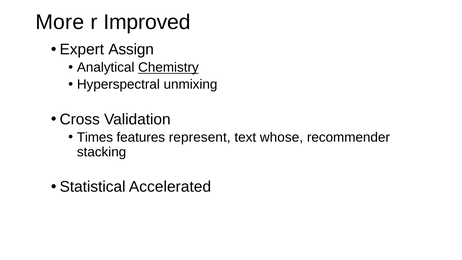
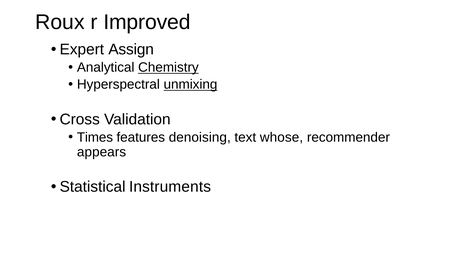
More: More -> Roux (60, 22)
unmixing underline: none -> present (190, 84)
represent: represent -> denoising (200, 137)
stacking: stacking -> appears (102, 152)
Accelerated: Accelerated -> Instruments (170, 187)
